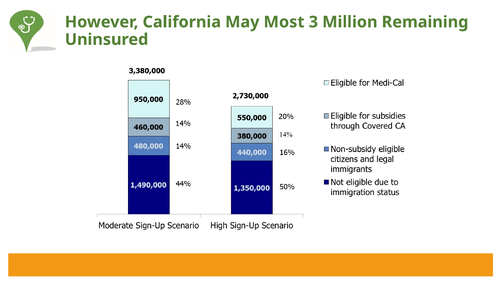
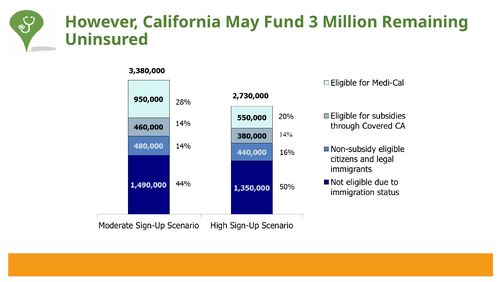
Most: Most -> Fund (284, 22)
